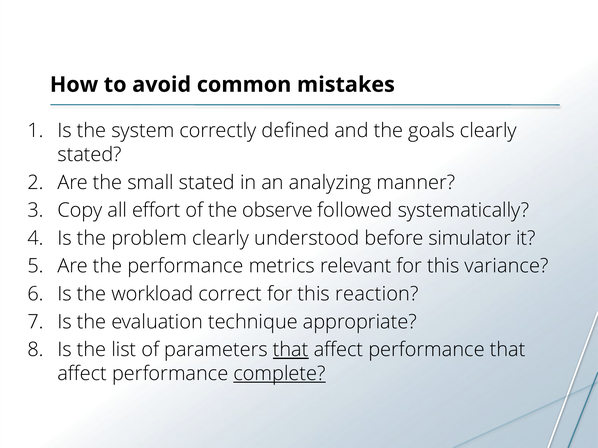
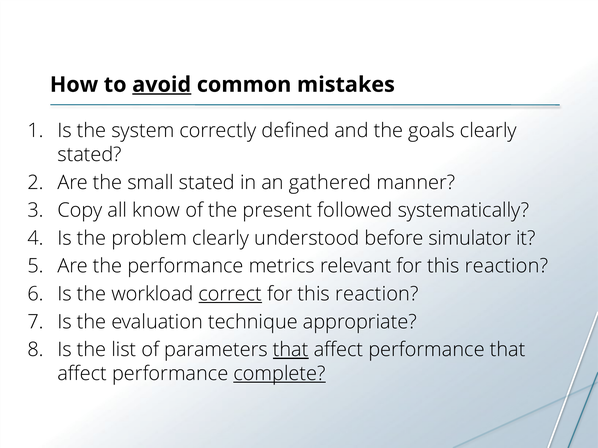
avoid underline: none -> present (162, 85)
analyzing: analyzing -> gathered (330, 183)
effort: effort -> know (156, 211)
observe: observe -> present (277, 211)
relevant for this variance: variance -> reaction (507, 266)
correct underline: none -> present (230, 294)
